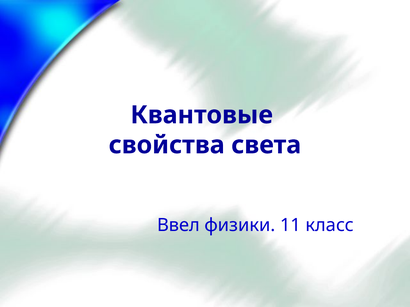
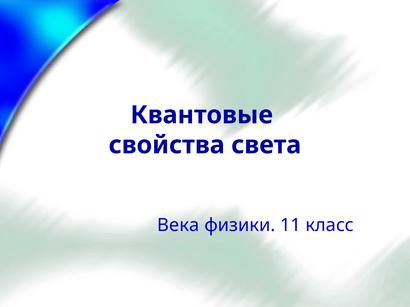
Ввел: Ввел -> Века (178, 226)
